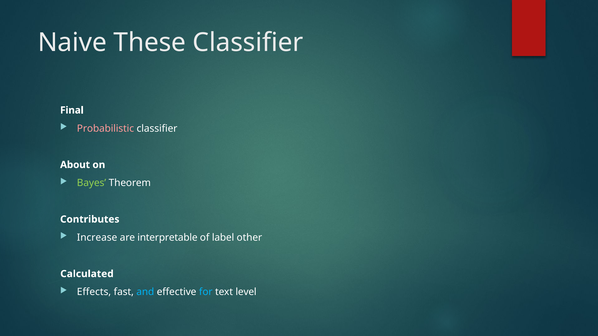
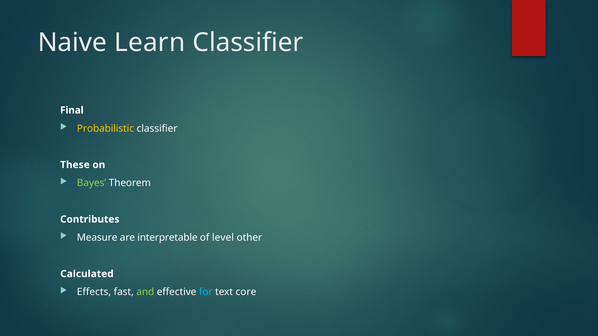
These: These -> Learn (150, 43)
Probabilistic colour: pink -> yellow (105, 129)
About: About -> These (75, 165)
Increase: Increase -> Measure (97, 238)
label: label -> level (223, 238)
and colour: light blue -> light green (145, 292)
level: level -> core (246, 292)
